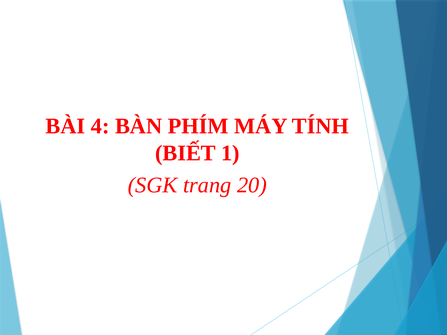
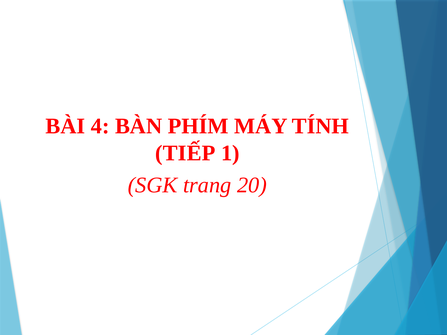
BIẾT: BIẾT -> TIẾP (185, 153)
